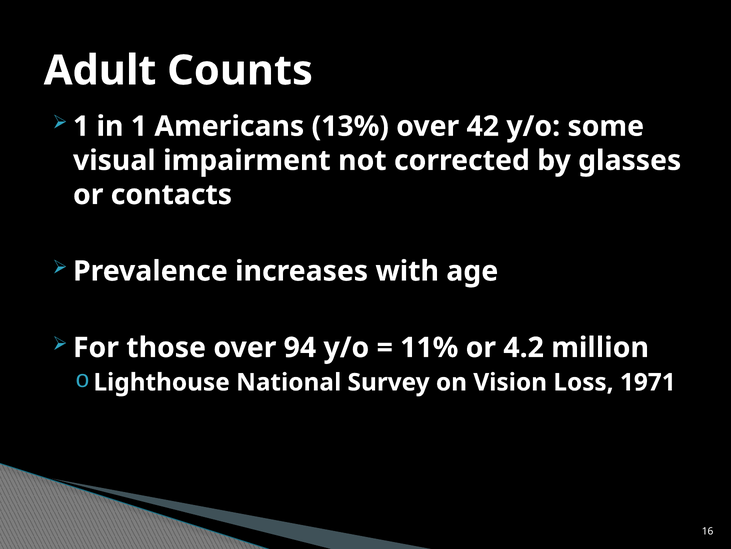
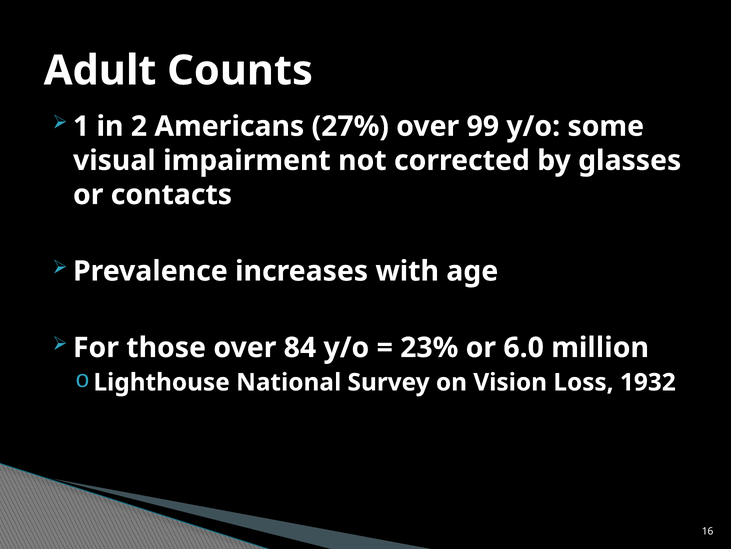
in 1: 1 -> 2 (139, 126)
13%: 13% -> 27% (350, 126)
42: 42 -> 99 (483, 126)
94: 94 -> 84 (300, 347)
11%: 11% -> 23% (429, 347)
4.2: 4.2 -> 6.0 (524, 347)
1971: 1971 -> 1932 (648, 382)
